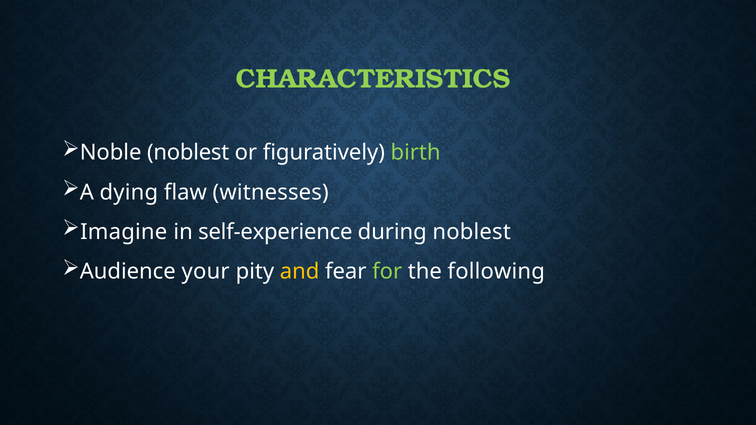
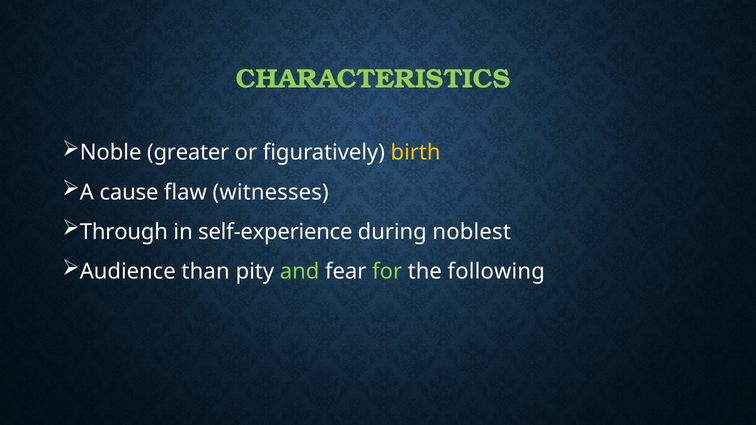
Noble noblest: noblest -> greater (188, 153)
birth colour: light green -> yellow (416, 153)
dying: dying -> cause (129, 192)
Imagine: Imagine -> Through (124, 232)
your: your -> than (206, 271)
and colour: yellow -> light green (300, 271)
